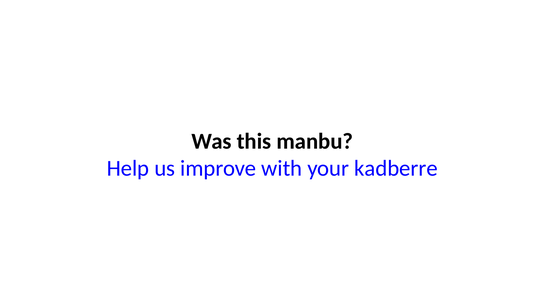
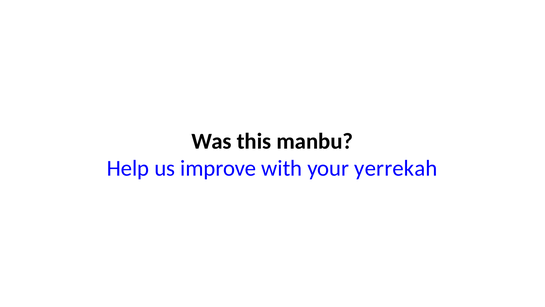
kadberre: kadberre -> yerrekah (396, 168)
